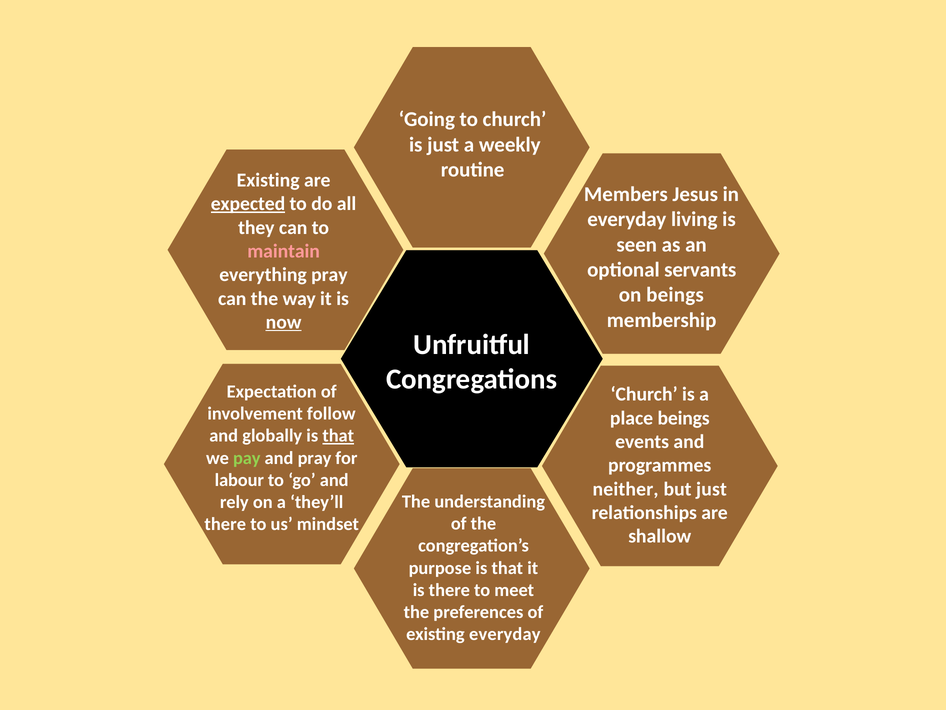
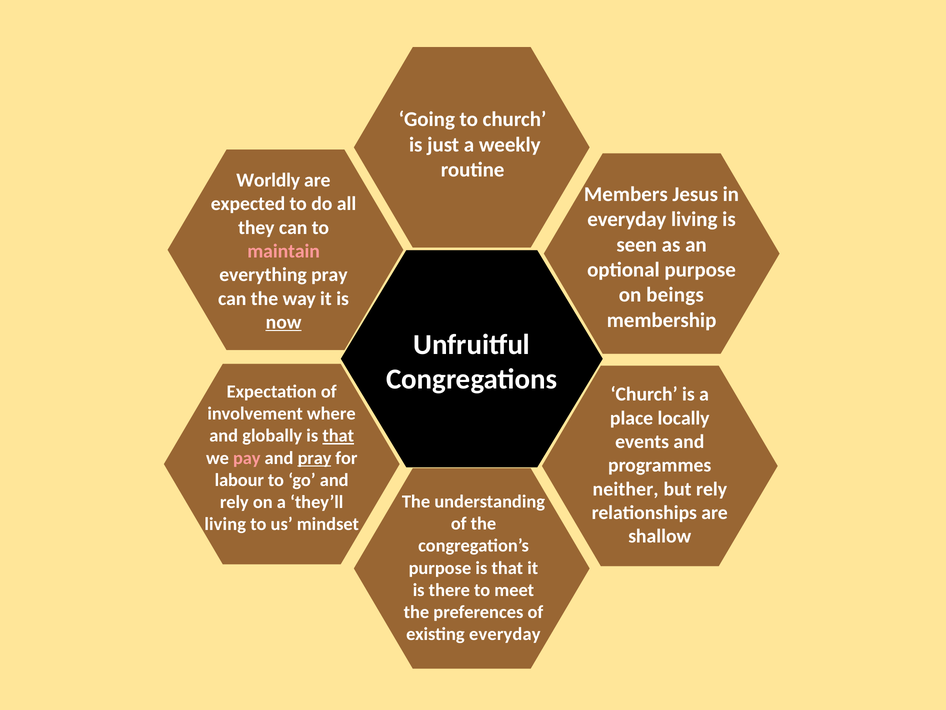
Existing: Existing -> Worldly (268, 180)
expected underline: present -> none (248, 204)
optional servants: servants -> purpose (700, 270)
follow: follow -> where (331, 413)
place beings: beings -> locally (684, 418)
pay colour: light green -> pink (247, 458)
pray underline: none -> present (315, 458)
but just: just -> rely (712, 489)
there: there -> living (225, 524)
